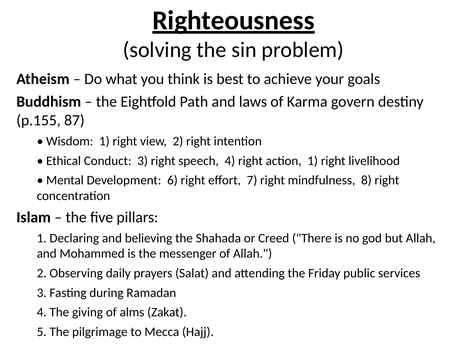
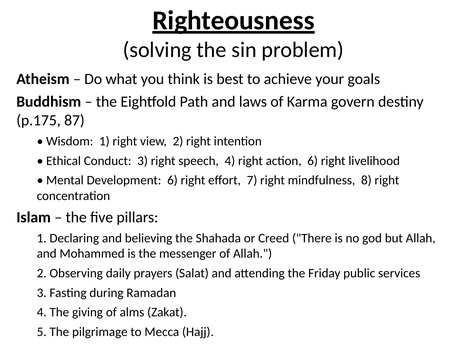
p.155: p.155 -> p.175 (39, 120)
action 1: 1 -> 6 (313, 160)
